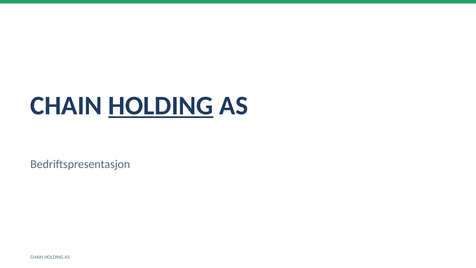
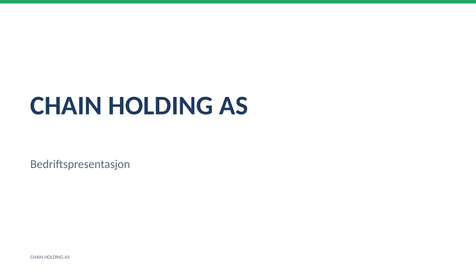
HOLDING underline: present -> none (161, 106)
